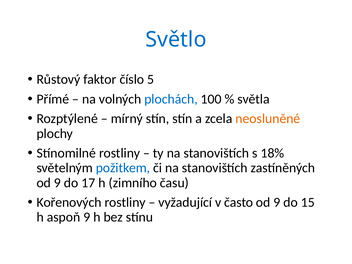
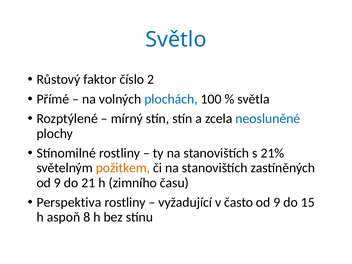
5: 5 -> 2 (151, 79)
neosluněné colour: orange -> blue (268, 119)
18%: 18% -> 21% (272, 153)
požitkem colour: blue -> orange (123, 168)
17: 17 -> 21 (88, 183)
Kořenových: Kořenových -> Perspektiva (69, 202)
aspoň 9: 9 -> 8 (87, 217)
